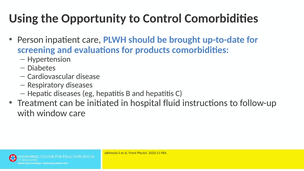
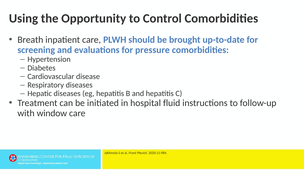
Person: Person -> Breath (30, 40)
products: products -> pressure (152, 50)
